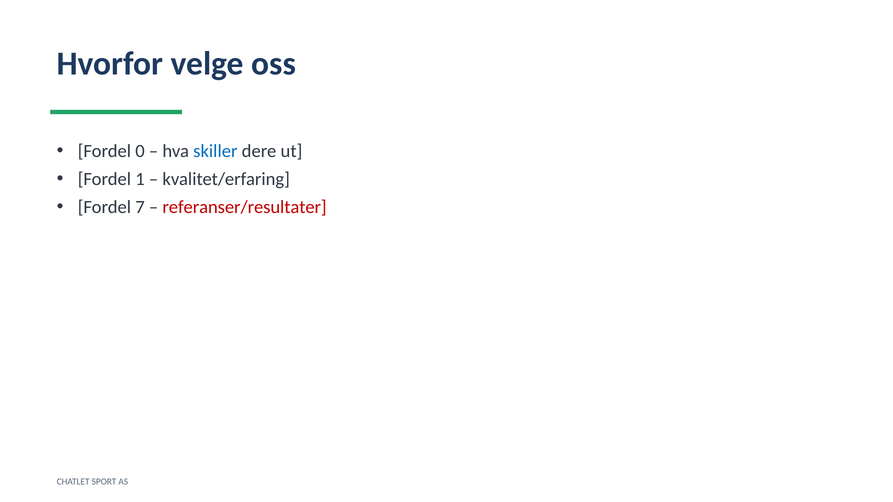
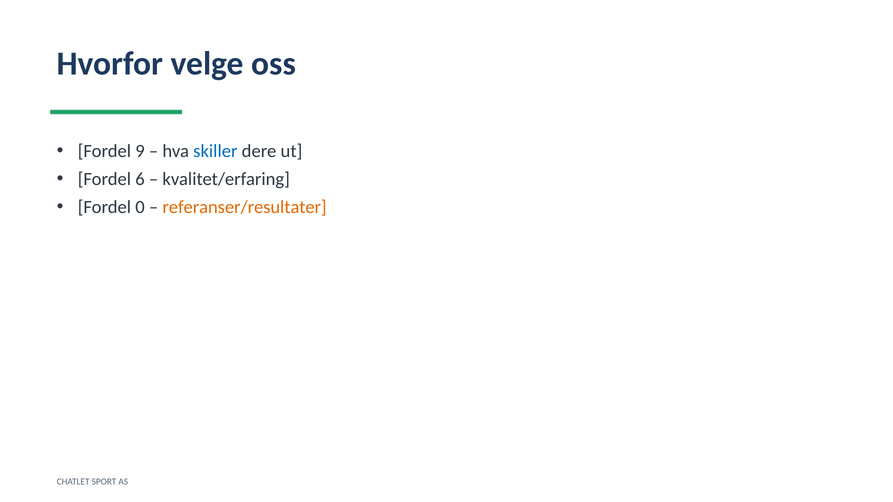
0: 0 -> 9 (140, 151)
1: 1 -> 6 (140, 179)
7: 7 -> 0 (140, 207)
referanser/resultater colour: red -> orange (245, 207)
